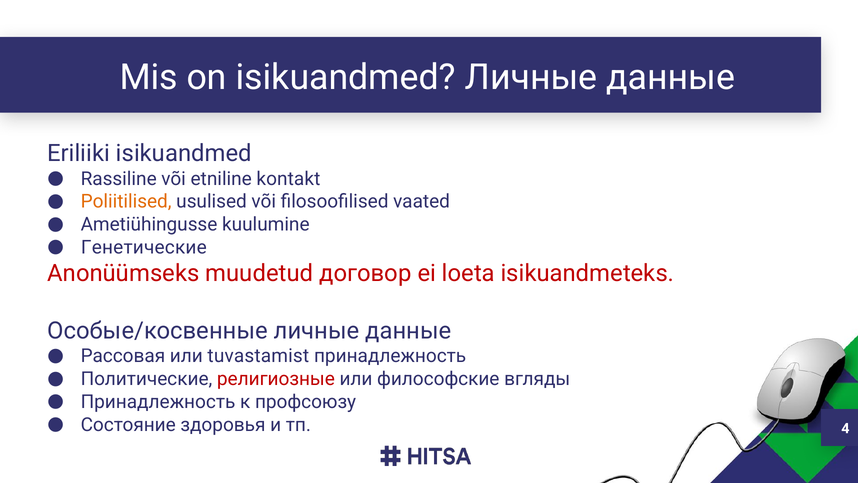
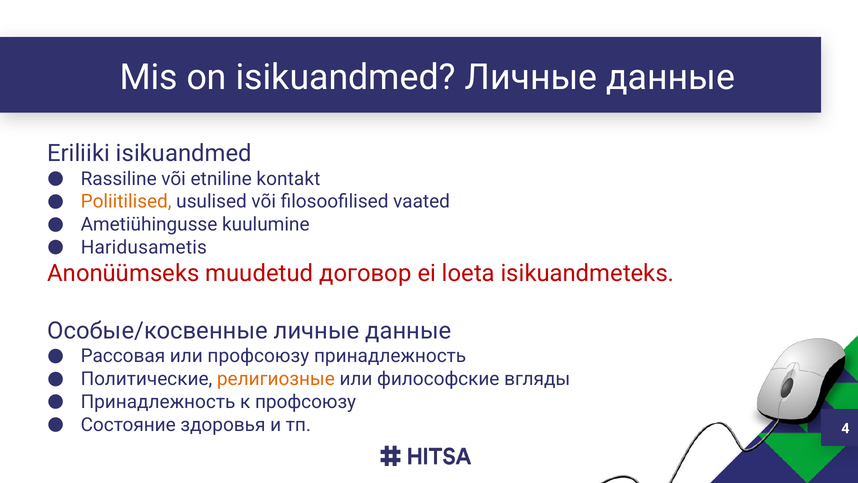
Генетические: Генетические -> Haridusametis (144, 247)
или tuvastamist: tuvastamist -> профсоюзу (258, 356)
религиозные colour: red -> orange (276, 379)
